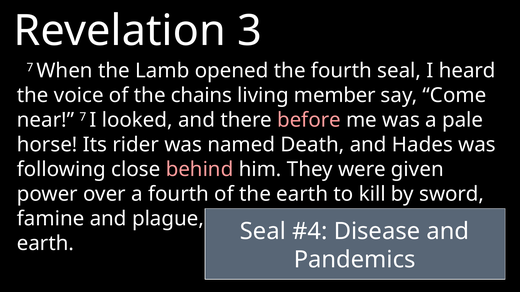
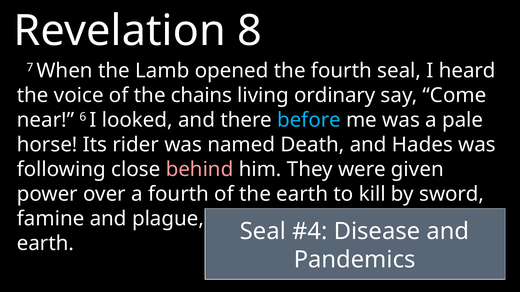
3: 3 -> 8 (249, 31)
member: member -> ordinary (335, 96)
near 7: 7 -> 6 (83, 117)
before colour: pink -> light blue (309, 120)
